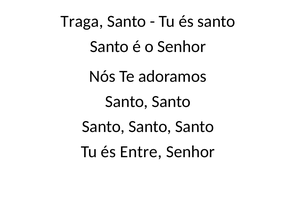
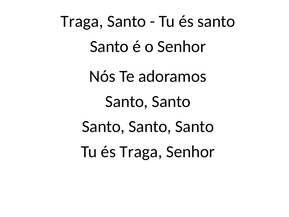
és Entre: Entre -> Traga (141, 151)
